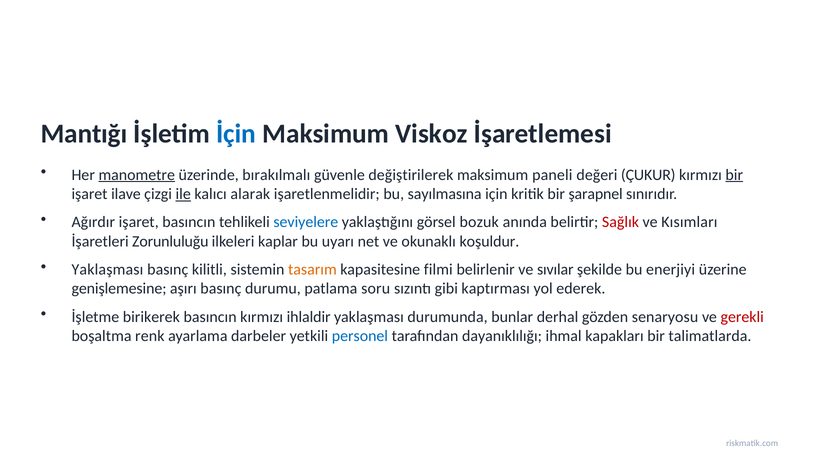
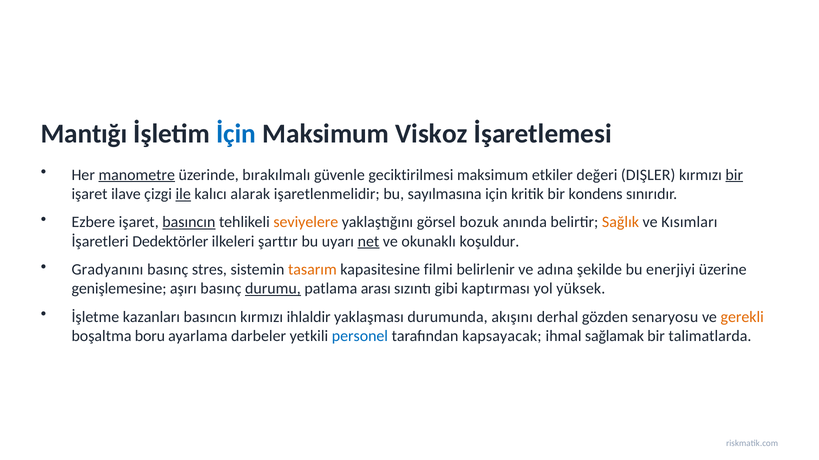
değiştirilerek: değiştirilerek -> geciktirilmesi (411, 175)
paneli: paneli -> etkiler (552, 175)
ÇUKUR: ÇUKUR -> DIŞLER (648, 175)
şarapnel: şarapnel -> kondens (596, 194)
Ağırdır: Ağırdır -> Ezbere (93, 223)
basıncın underline: none -> present (189, 223)
seviyelere colour: blue -> orange (306, 223)
Sağlık colour: red -> orange (621, 223)
Zorunluluğu: Zorunluluğu -> Dedektörler (170, 242)
kaplar: kaplar -> şarttır (278, 242)
net underline: none -> present (368, 242)
Yaklaşması: Yaklaşması -> Gradyanını (107, 270)
kilitli: kilitli -> stres (209, 270)
sıvılar: sıvılar -> adına (555, 270)
durumu underline: none -> present (273, 289)
soru: soru -> arası (376, 289)
ederek: ederek -> yüksek (581, 289)
birikerek: birikerek -> kazanları (151, 317)
bunlar: bunlar -> akışını (512, 317)
gerekli colour: red -> orange (742, 317)
renk: renk -> boru (150, 336)
dayanıklılığı: dayanıklılığı -> kapsayacak (502, 336)
kapakları: kapakları -> sağlamak (615, 336)
